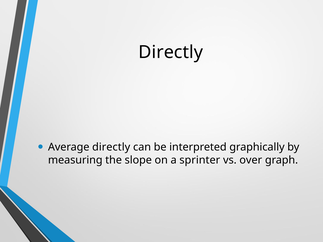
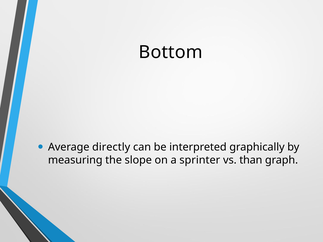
Directly: Directly -> Bottom (171, 52)
over: over -> than (251, 160)
